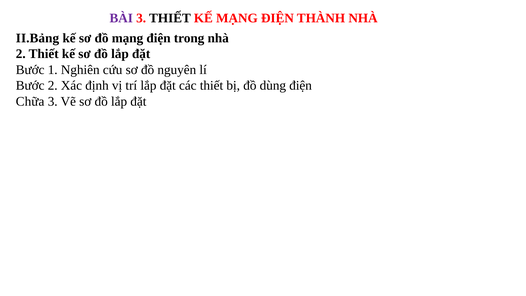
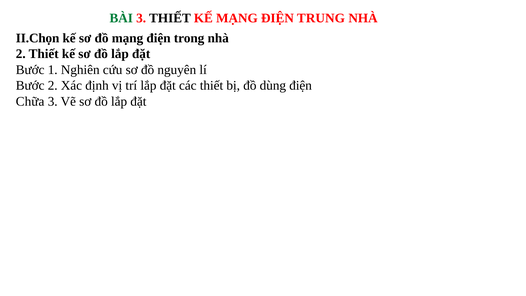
BÀI colour: purple -> green (121, 18)
THÀNH: THÀNH -> TRUNG (321, 18)
II.Bảng: II.Bảng -> II.Chọn (38, 38)
